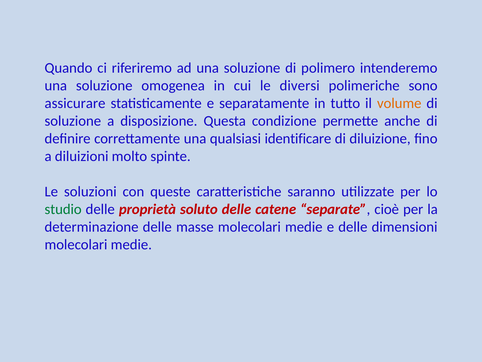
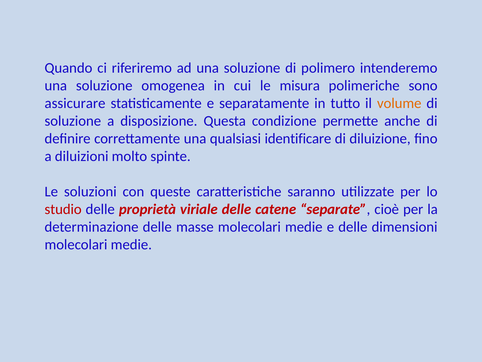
diversi: diversi -> misura (300, 85)
studio colour: green -> red (63, 209)
soluto: soluto -> viriale (199, 209)
